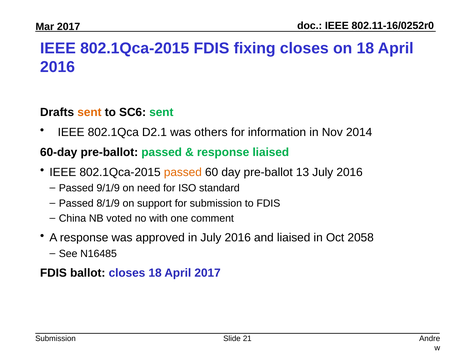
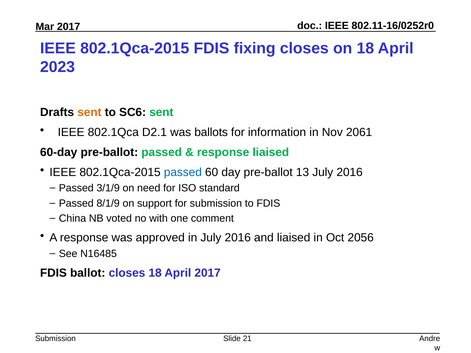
2016: 2016 -> 2023 (58, 67)
others: others -> ballots (211, 132)
2014: 2014 -> 2061 (359, 132)
passed colour: orange -> blue (183, 172)
9/1/9: 9/1/9 -> 3/1/9 (108, 188)
2058: 2058 -> 2056 (361, 238)
